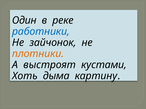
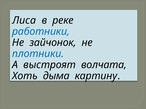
Один: Один -> Лиса (24, 20)
плотники colour: orange -> blue (38, 54)
кустами: кустами -> волчата (104, 65)
